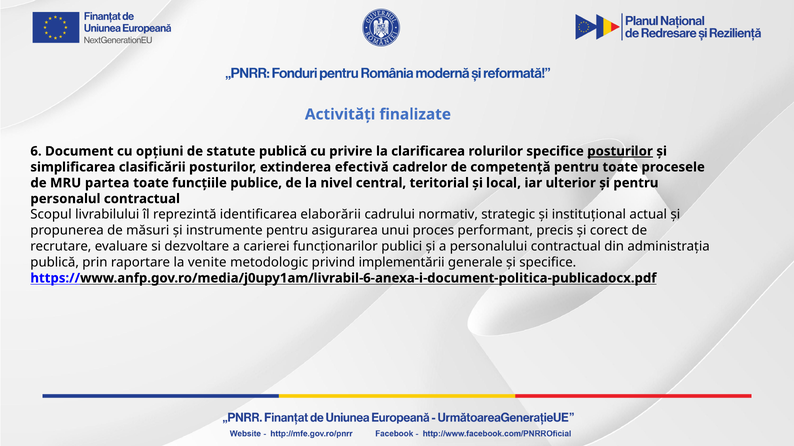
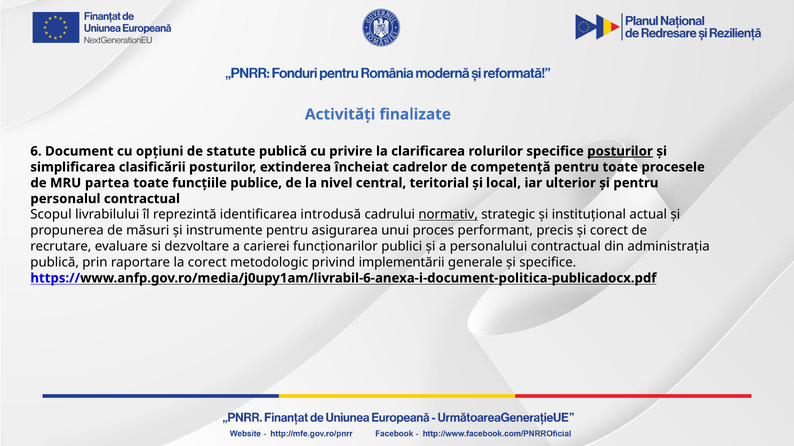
efectivă: efectivă -> încheiat (362, 167)
elaborării: elaborării -> introdusă (331, 215)
normativ underline: none -> present (448, 215)
la venite: venite -> corect (207, 263)
